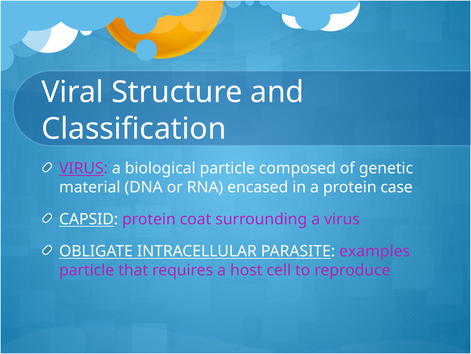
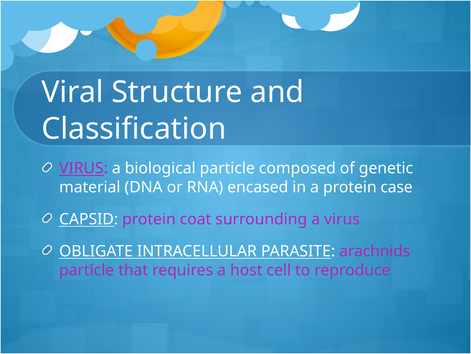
examples: examples -> arachnids (375, 251)
